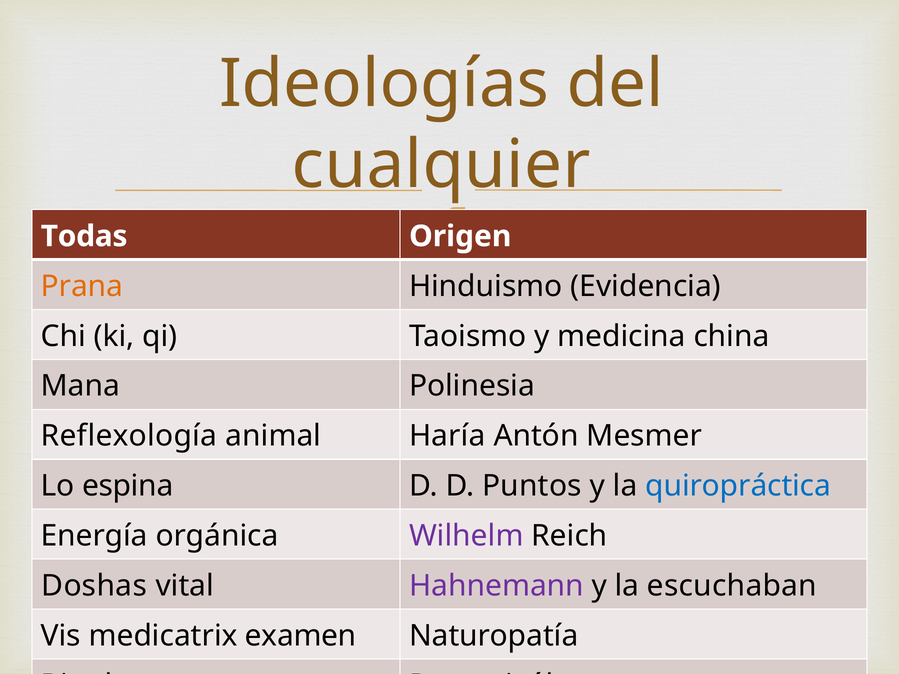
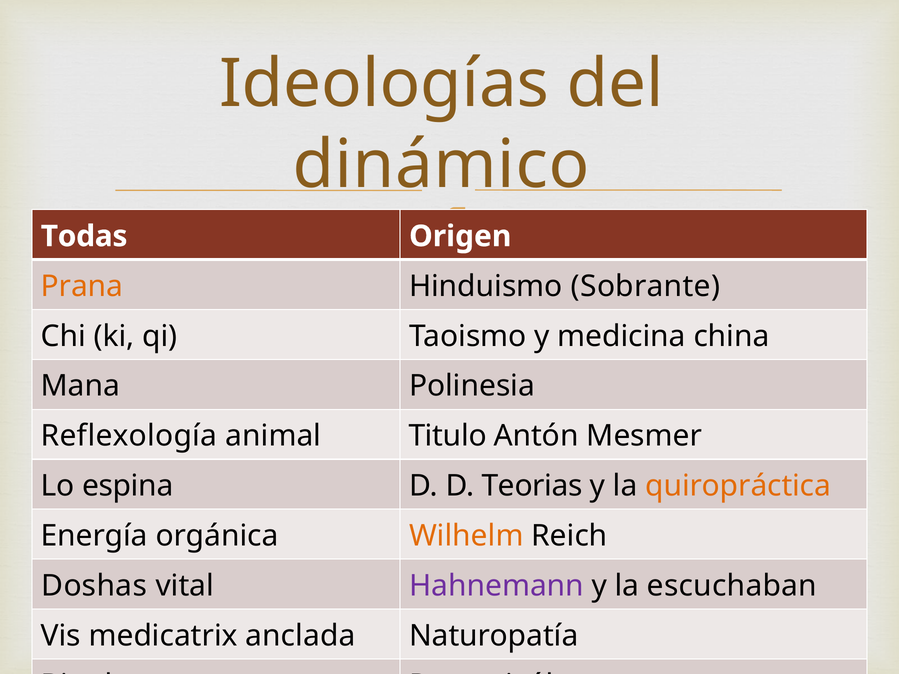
cualquier: cualquier -> dinámico (441, 165)
Evidencia: Evidencia -> Sobrante (646, 286)
Haría: Haría -> Titulo (448, 436)
Puntos: Puntos -> Teorias (532, 486)
quiropráctica colour: blue -> orange (738, 486)
Wilhelm colour: purple -> orange (466, 536)
examen: examen -> anclada (300, 636)
